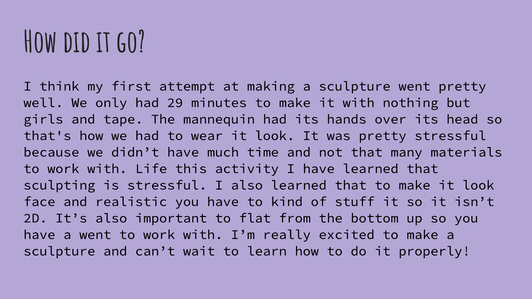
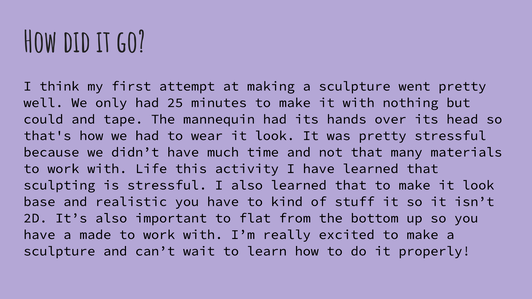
29: 29 -> 25 (175, 103)
girls: girls -> could (43, 119)
face: face -> base (39, 202)
a went: went -> made (95, 235)
